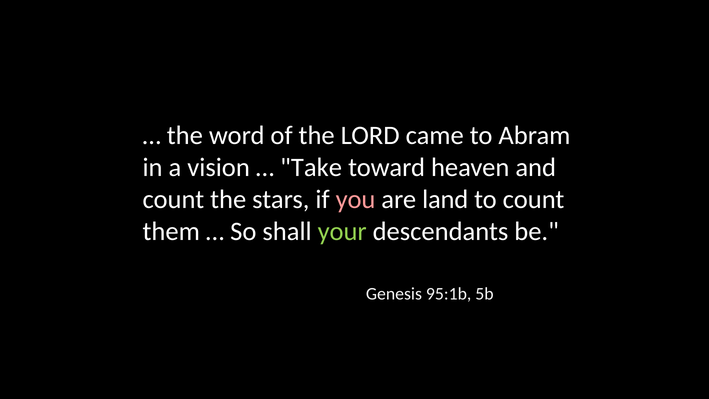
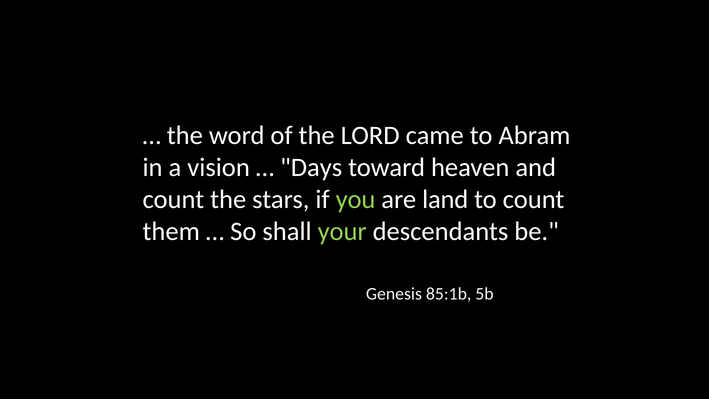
Take: Take -> Days (311, 168)
you colour: pink -> light green (356, 199)
95:1b: 95:1b -> 85:1b (449, 294)
